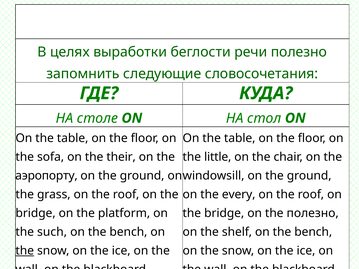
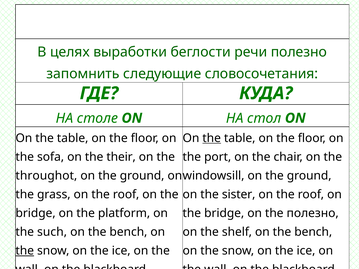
the underline: none -> present (212, 138)
little: little -> port (218, 157)
аэропорту: аэропорту -> throughot (46, 176)
every: every -> sister (239, 195)
